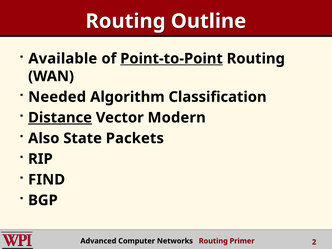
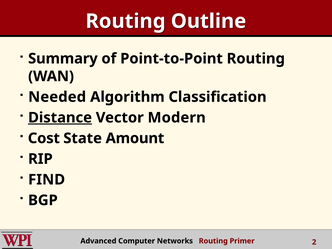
Available: Available -> Summary (63, 59)
Point-to-Point underline: present -> none (172, 59)
Also: Also -> Cost (44, 138)
Packets: Packets -> Amount (135, 138)
